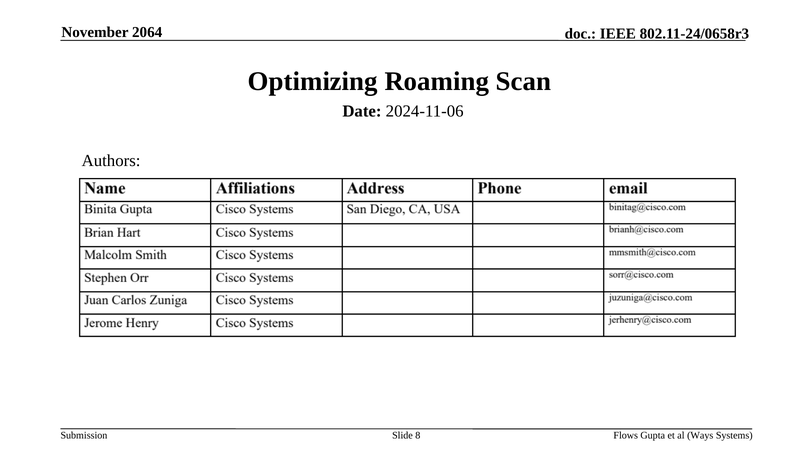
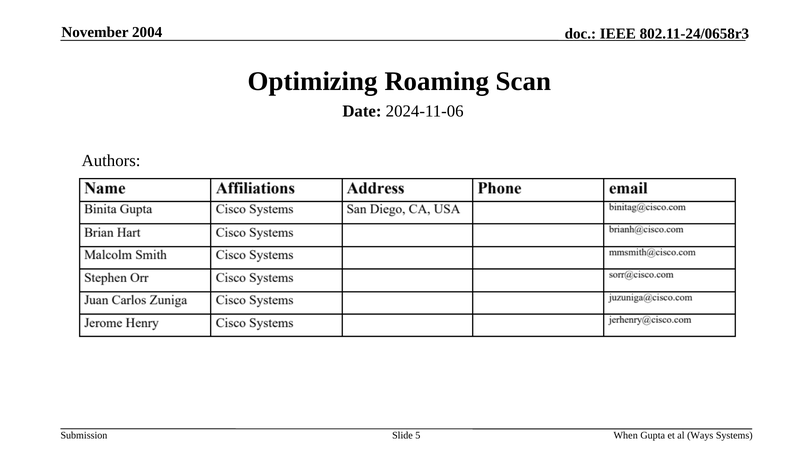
2064: 2064 -> 2004 (147, 32)
8: 8 -> 5 (418, 435)
Flows: Flows -> When (626, 435)
